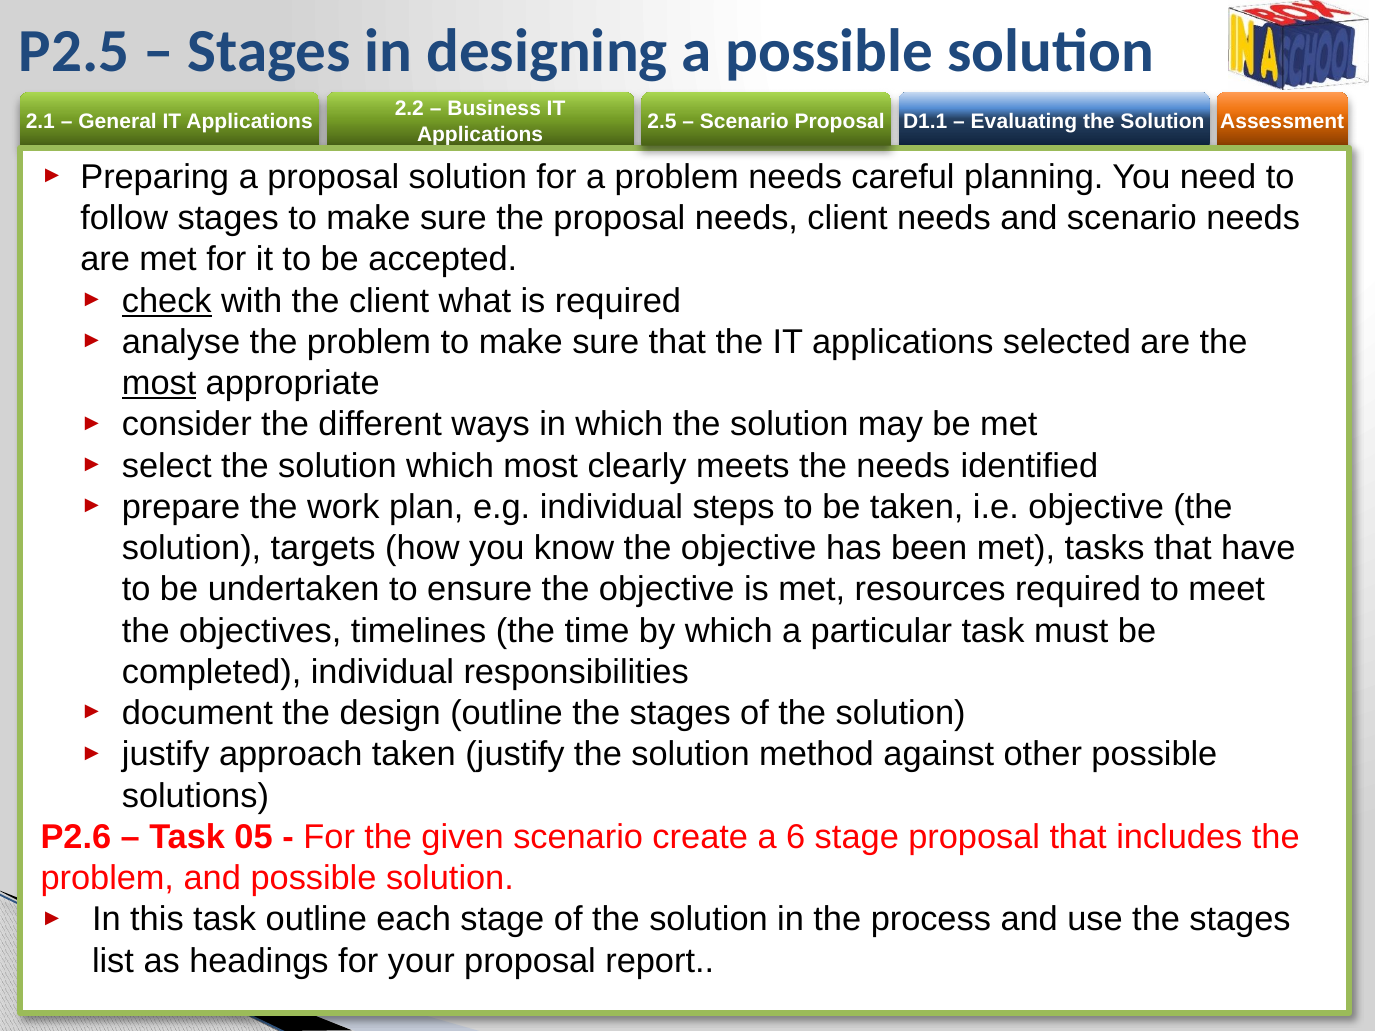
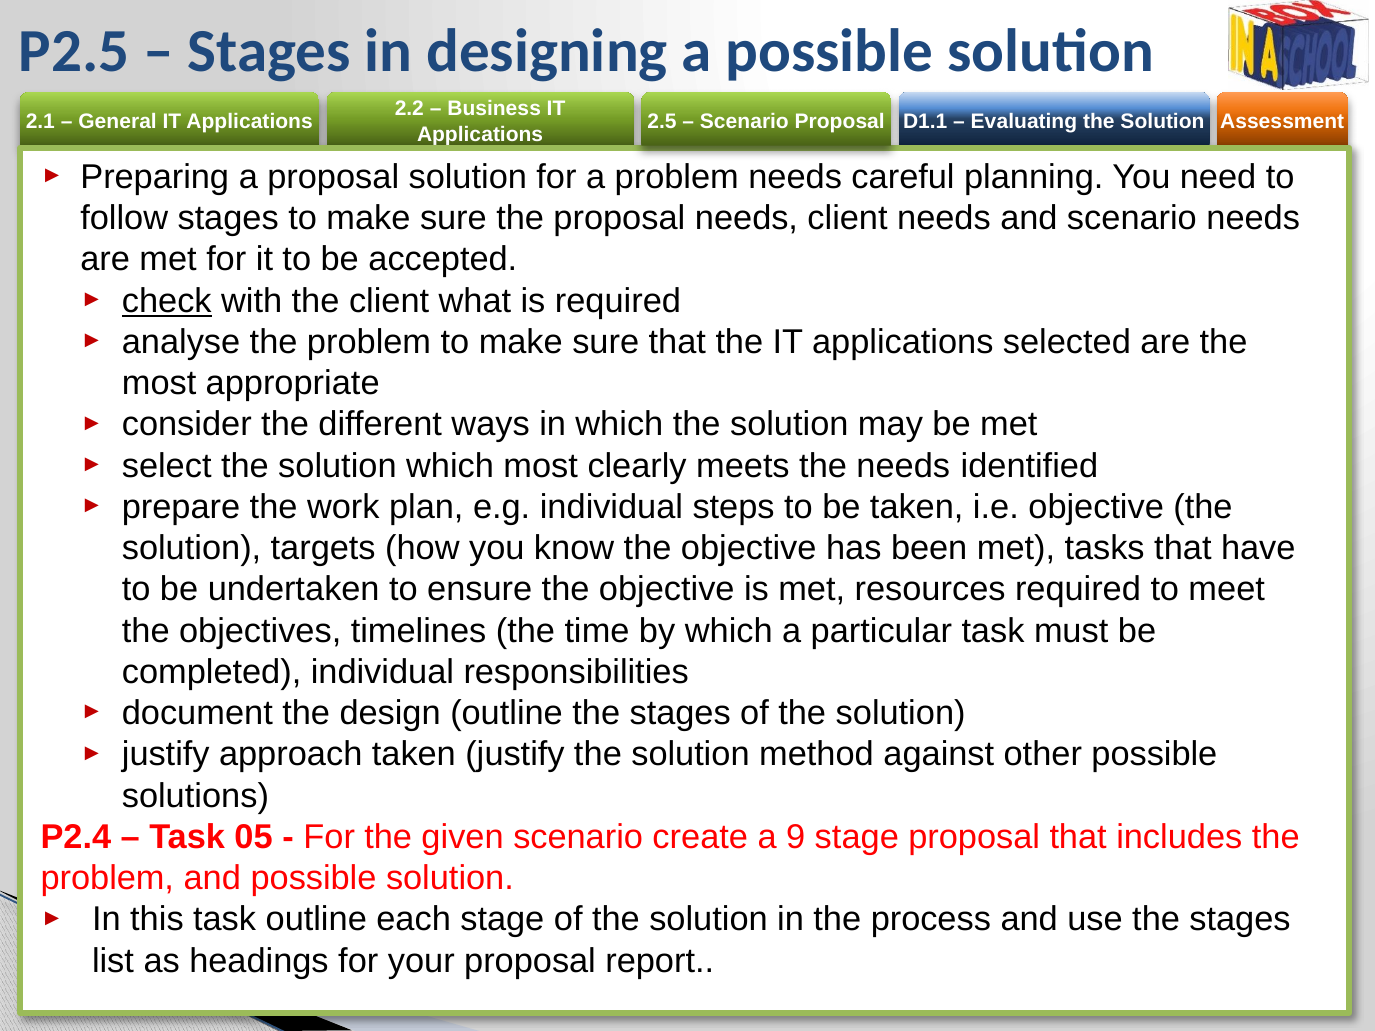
most underline: present -> none (159, 383)
P2.6: P2.6 -> P2.4 (76, 837)
6: 6 -> 9 (796, 837)
